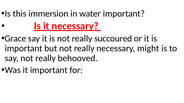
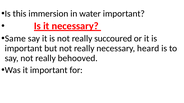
Grace: Grace -> Same (15, 39)
might: might -> heard (148, 49)
